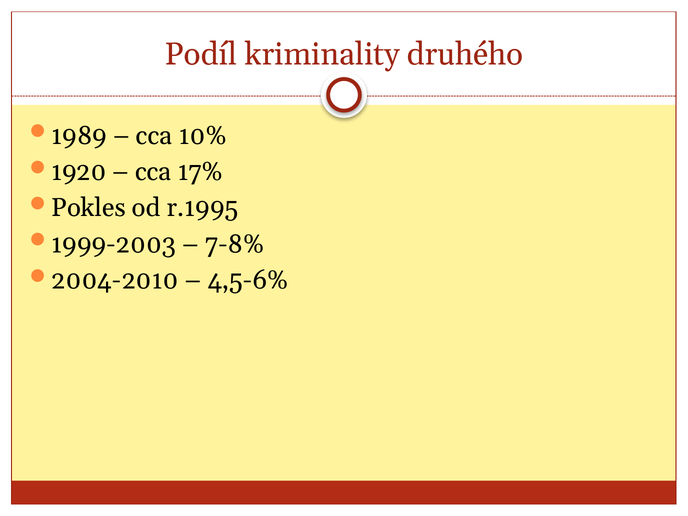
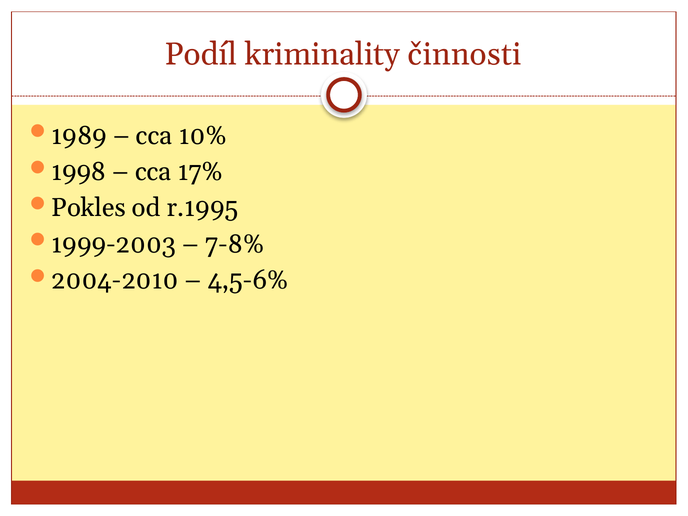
druhého: druhého -> činnosti (465, 54)
1920: 1920 -> 1998 (79, 172)
